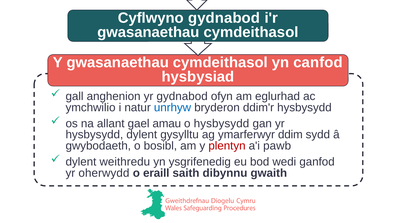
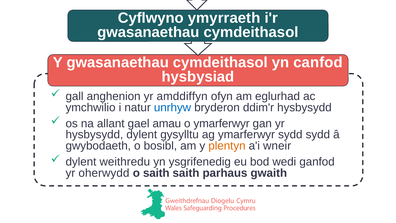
Cyflwyno gydnabod: gydnabod -> ymyrraeth (224, 18)
yr gydnabod: gydnabod -> amddiffyn (182, 96)
o hysbysydd: hysbysydd -> ymarferwyr (222, 123)
ymarferwyr ddim: ddim -> sydd (290, 135)
plentyn colour: red -> orange (227, 146)
pawb: pawb -> wneir (277, 146)
o eraill: eraill -> saith (156, 173)
dibynnu: dibynnu -> parhaus (225, 173)
